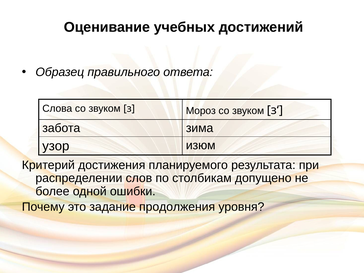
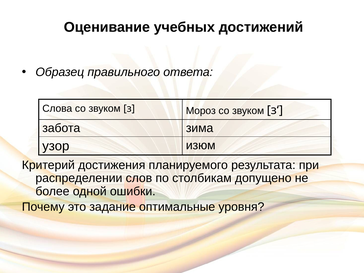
продолжения: продолжения -> оптимальные (177, 207)
